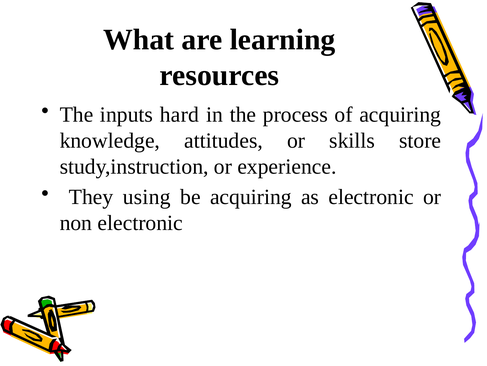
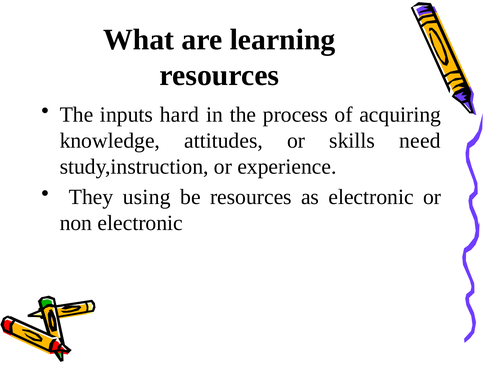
store: store -> need (420, 140)
be acquiring: acquiring -> resources (251, 197)
